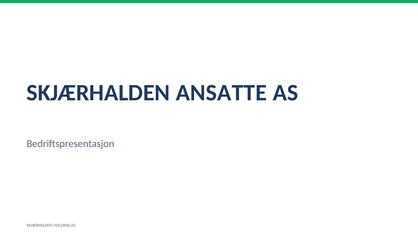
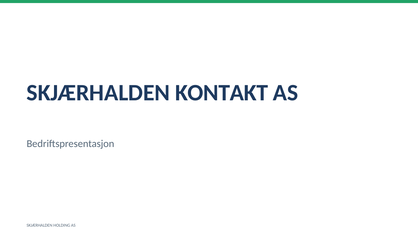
ANSATTE: ANSATTE -> KONTAKT (222, 93)
